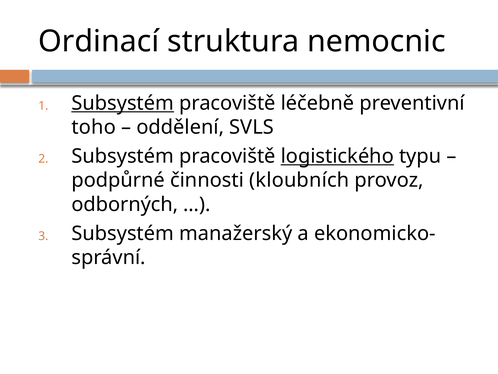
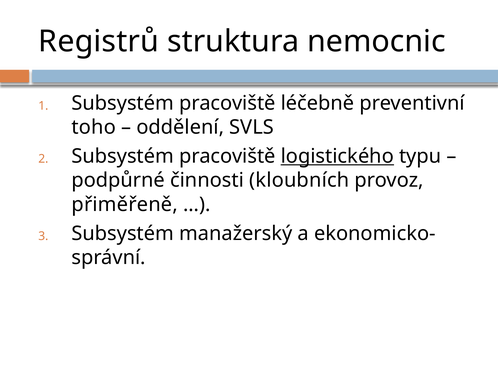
Ordinací: Ordinací -> Registrů (99, 42)
Subsystém underline: present -> none (123, 103)
odborných: odborných -> přiměřeně (125, 204)
